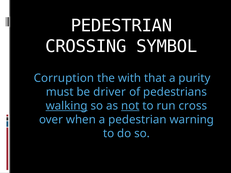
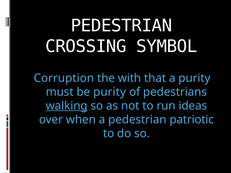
be driver: driver -> purity (110, 92)
not underline: present -> none (130, 106)
cross: cross -> ideas (193, 106)
warning: warning -> patriotic (192, 120)
